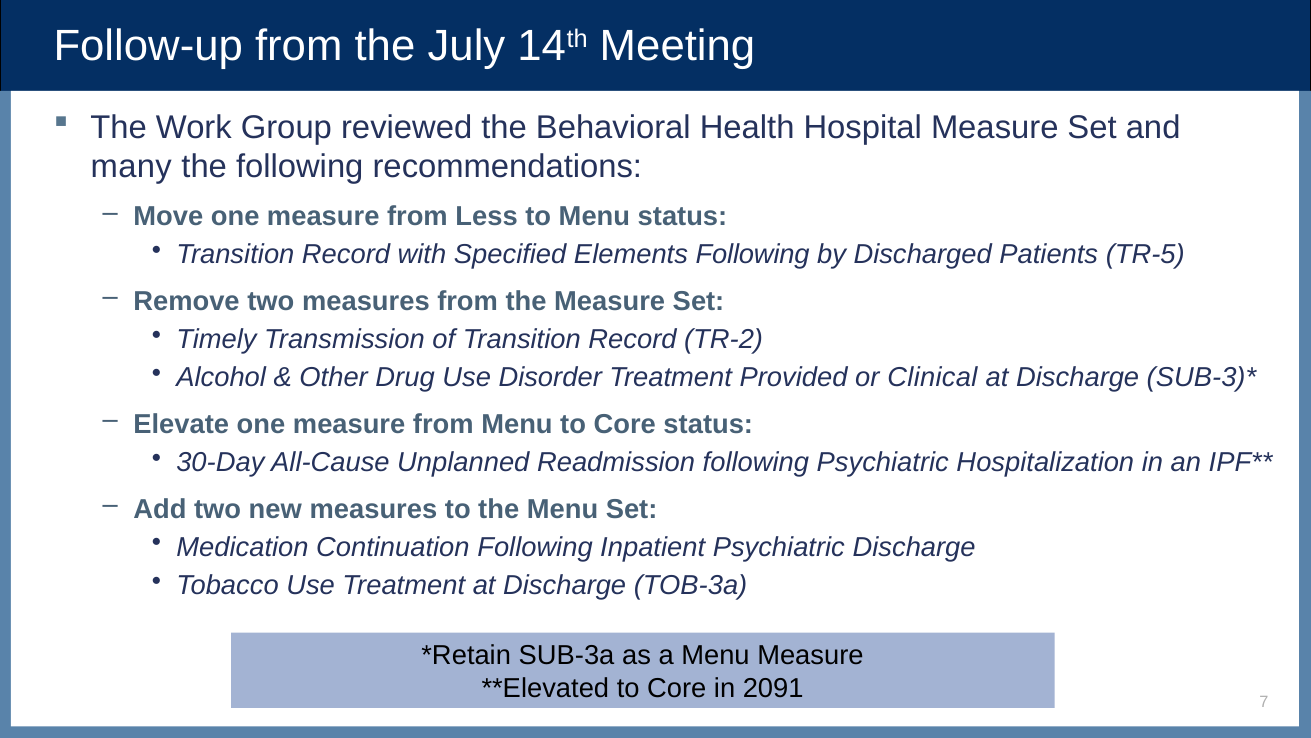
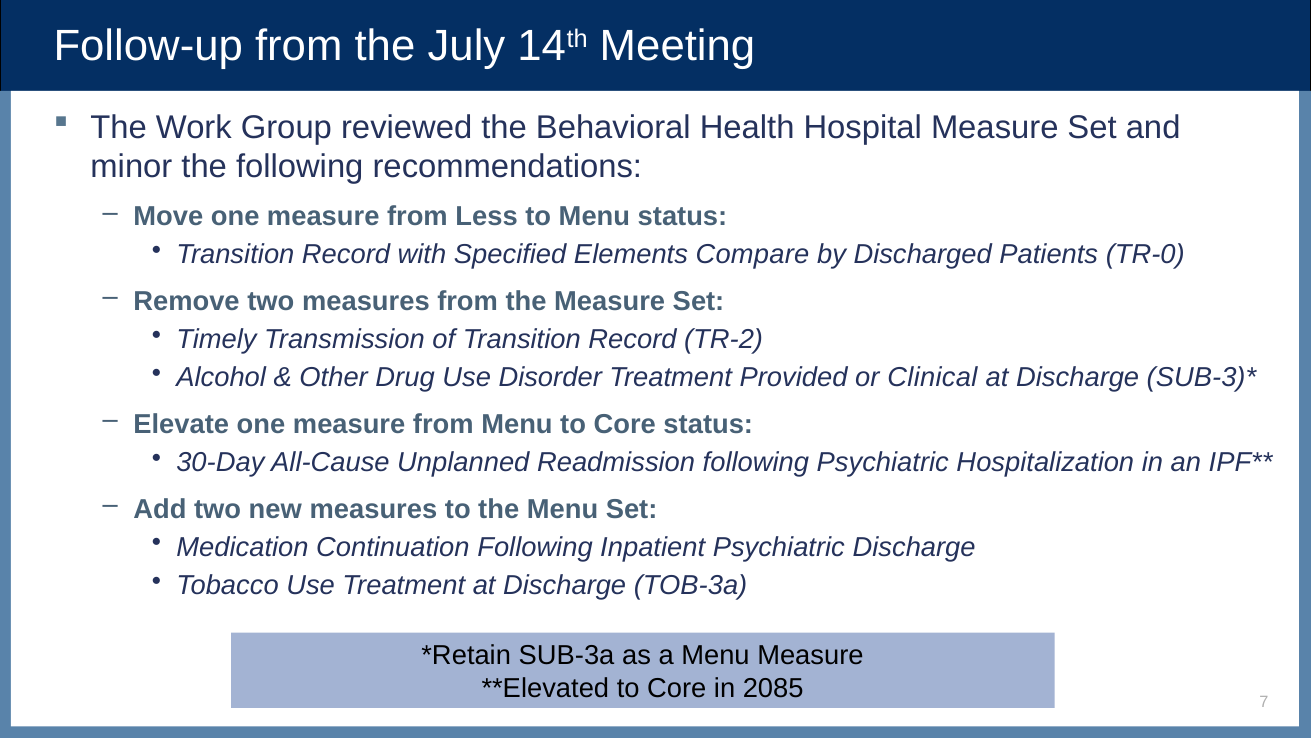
many: many -> minor (131, 167)
Elements Following: Following -> Compare (752, 255)
TR-5: TR-5 -> TR-0 (1145, 255)
2091: 2091 -> 2085 (773, 688)
